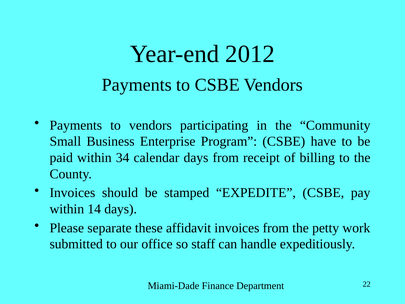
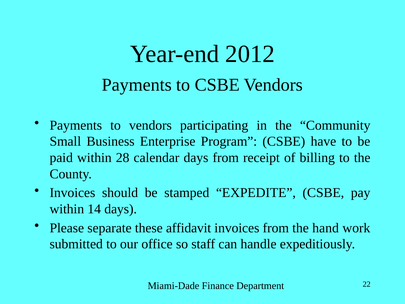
34: 34 -> 28 (123, 158)
petty: petty -> hand (326, 228)
